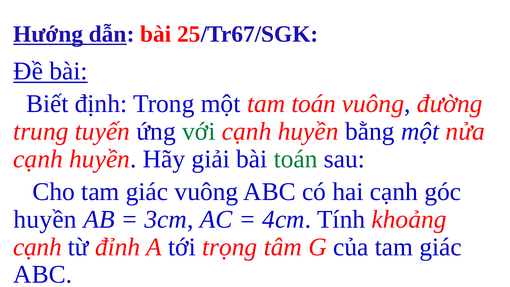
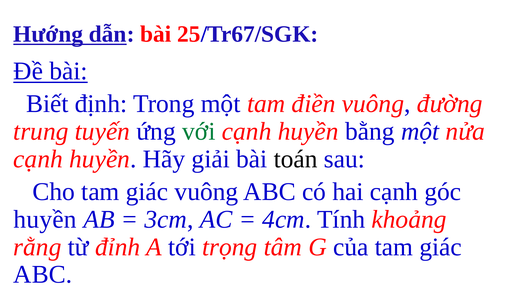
tam toán: toán -> điền (314, 104)
toán colour: green -> black (296, 159)
cạnh: cạnh -> rằng (37, 247)
